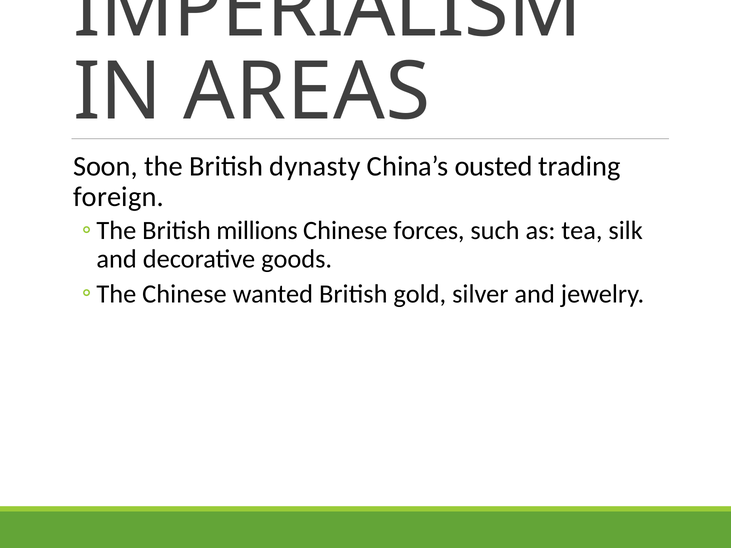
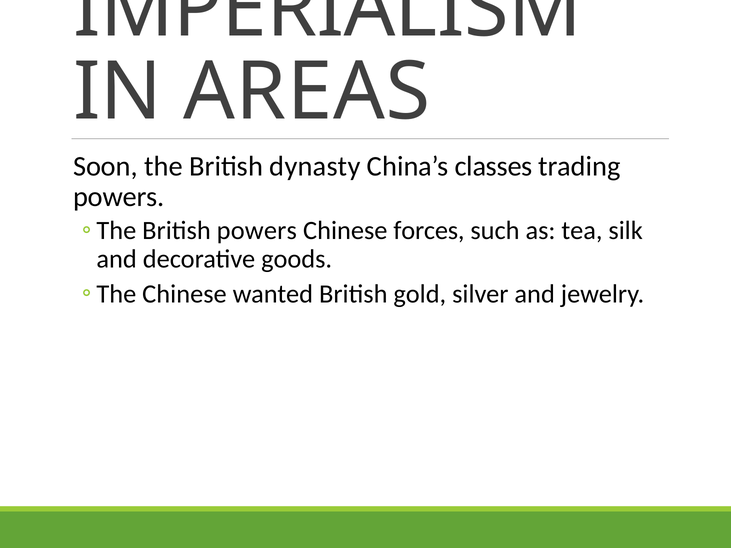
ousted: ousted -> classes (494, 166)
foreign: foreign -> powers (119, 197)
British millions: millions -> powers (257, 231)
